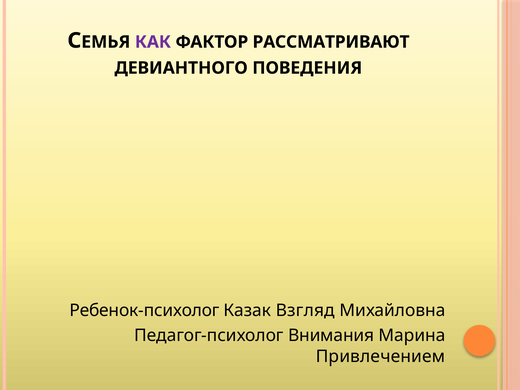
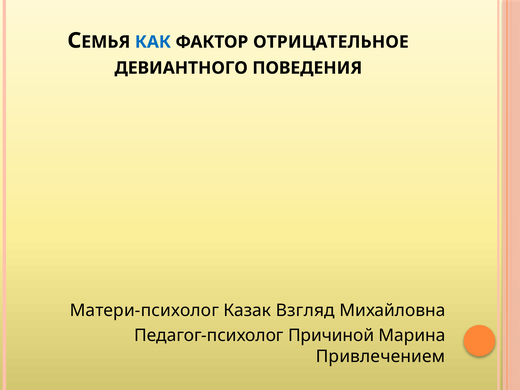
КАК colour: purple -> blue (153, 42)
РАССМАТРИВАЮТ: РАССМАТРИВАЮТ -> ОТРИЦАТЕЛЬНОЕ (331, 42)
Ребенок-психолог: Ребенок-психолог -> Матери-психолог (144, 310)
Внимания: Внимания -> Причиной (331, 336)
